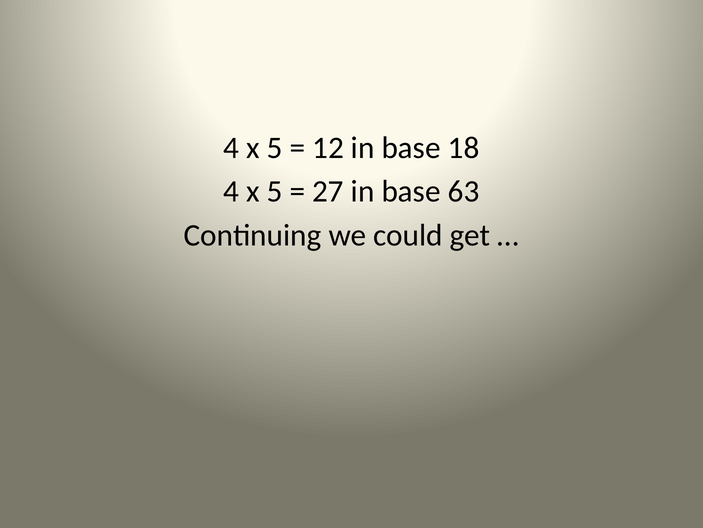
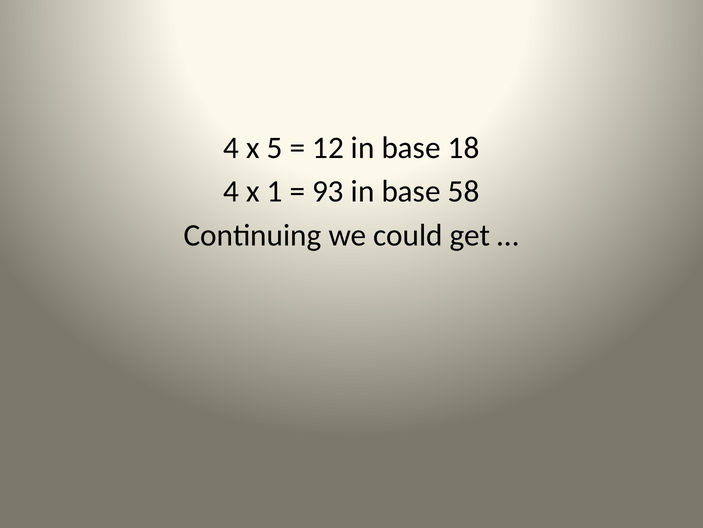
5: 5 -> 1 (275, 191)
27: 27 -> 93 (328, 191)
63: 63 -> 58 (464, 191)
